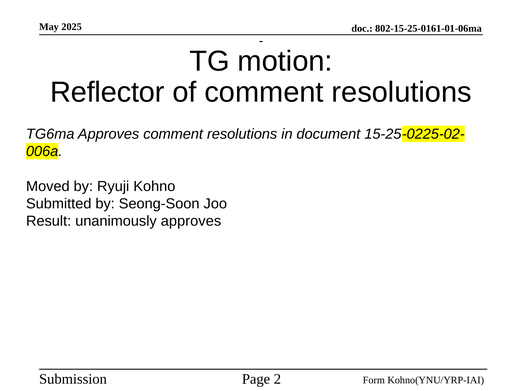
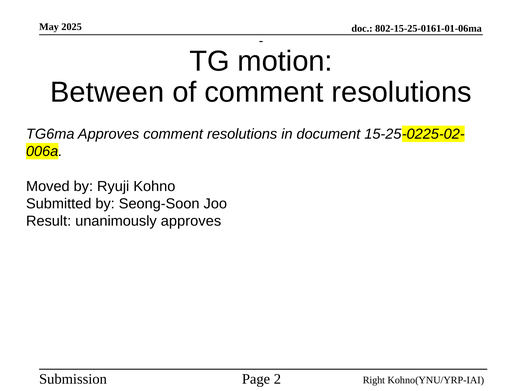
Reflector: Reflector -> Between (107, 93)
Form: Form -> Right (374, 381)
